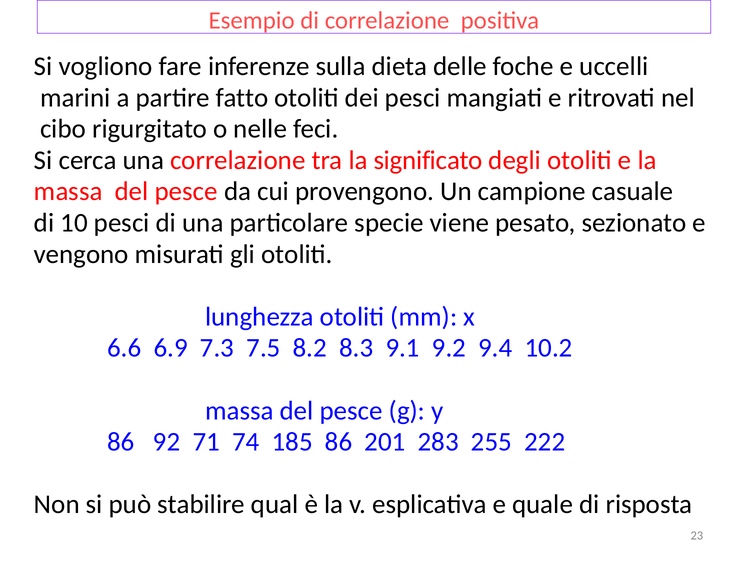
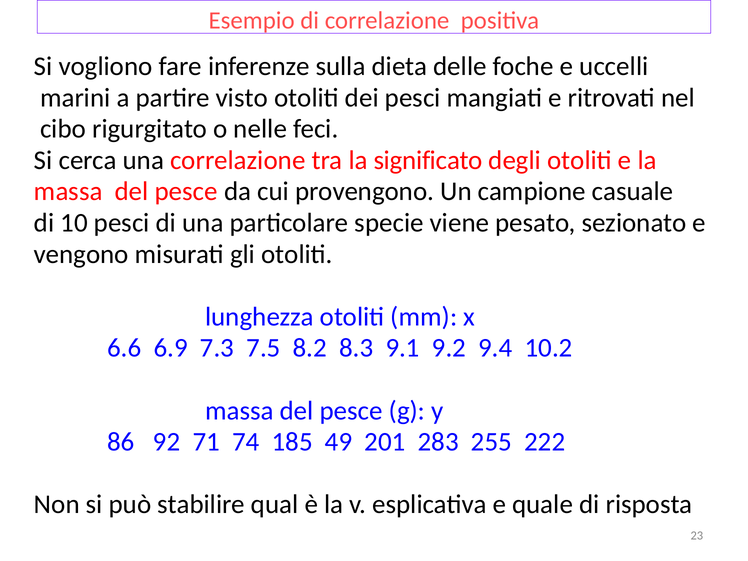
fatto: fatto -> visto (242, 98)
185 86: 86 -> 49 (339, 442)
